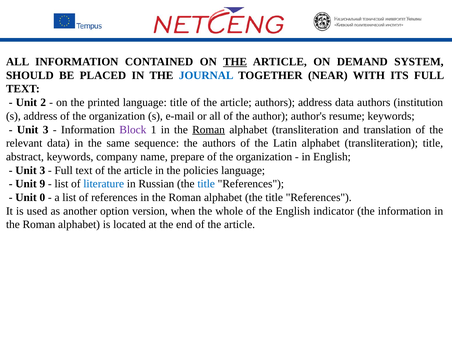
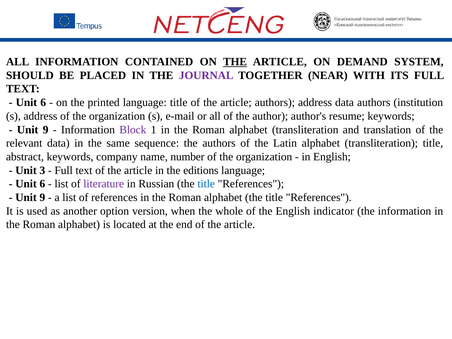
JOURNAL colour: blue -> purple (206, 75)
2: 2 -> 6 (43, 102)
3: 3 -> 9 (46, 130)
Roman underline: present -> none (209, 130)
prepare: prepare -> number (187, 157)
policies: policies -> editions (201, 170)
9: 9 -> 6 (42, 184)
literature colour: blue -> purple (104, 184)
0: 0 -> 9 (42, 197)
